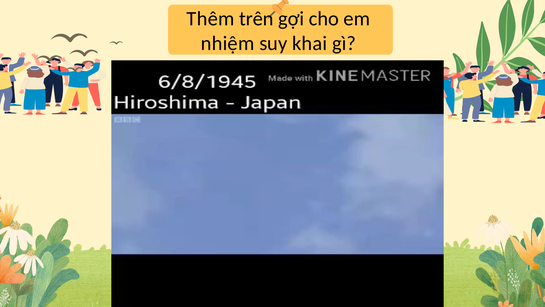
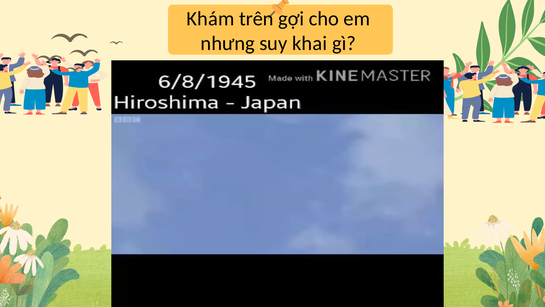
Thêm: Thêm -> Khám (210, 19)
nhiệm: nhiệm -> nhưng (228, 43)
